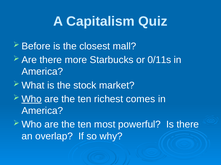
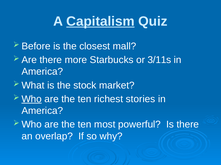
Capitalism underline: none -> present (100, 21)
0/11s: 0/11s -> 3/11s (159, 60)
comes: comes -> stories (141, 99)
